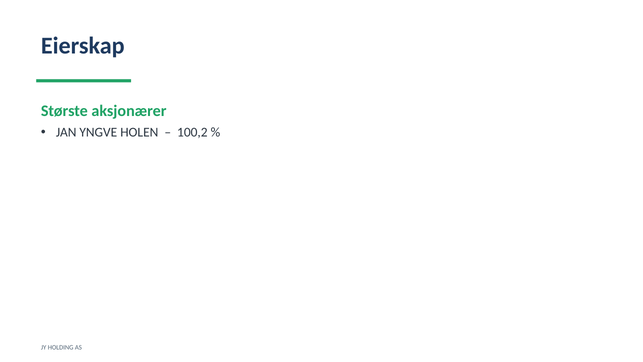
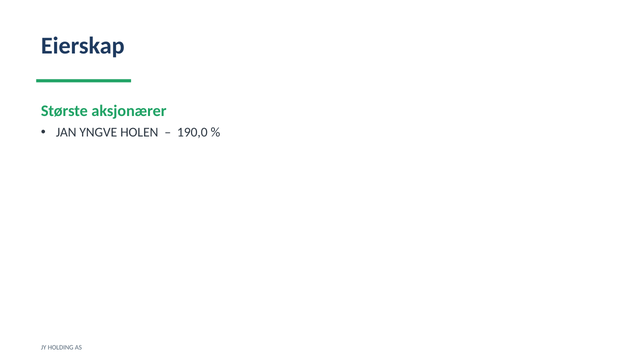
100,2: 100,2 -> 190,0 (192, 132)
